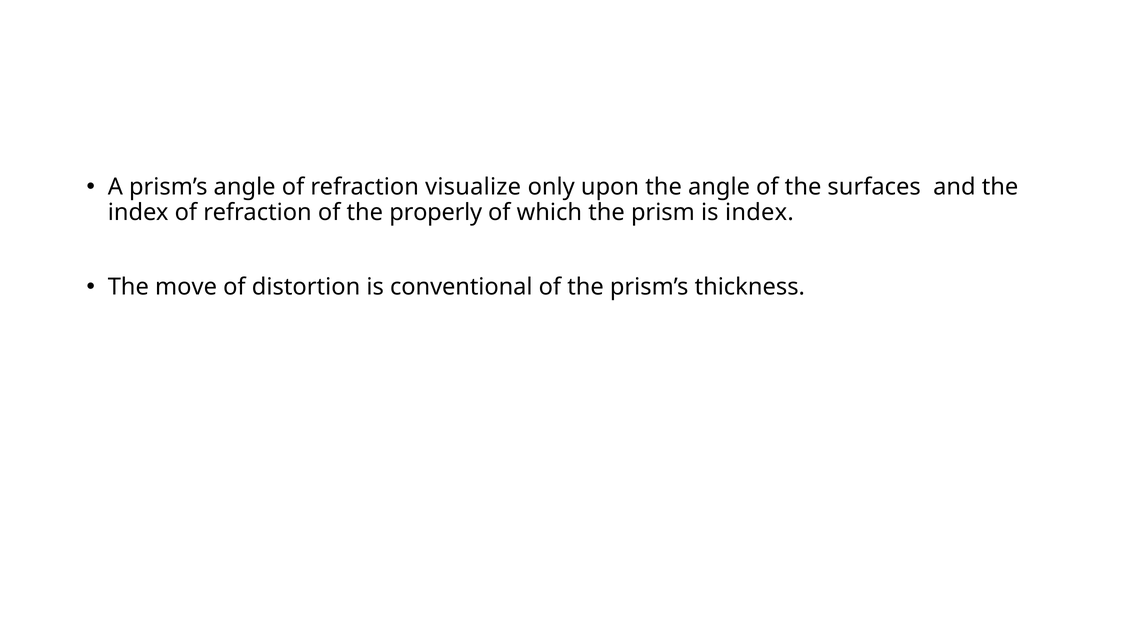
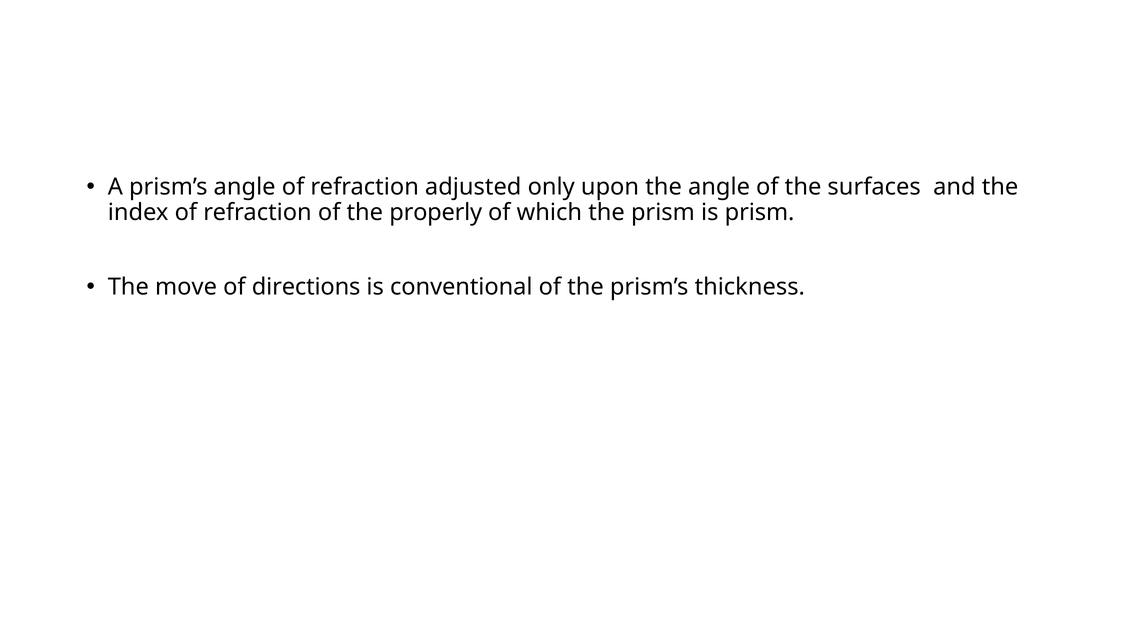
visualize: visualize -> adjusted (473, 187)
is index: index -> prism (760, 212)
distortion: distortion -> directions (306, 287)
